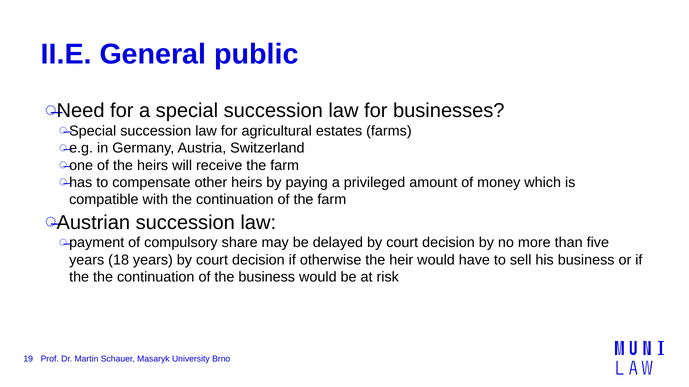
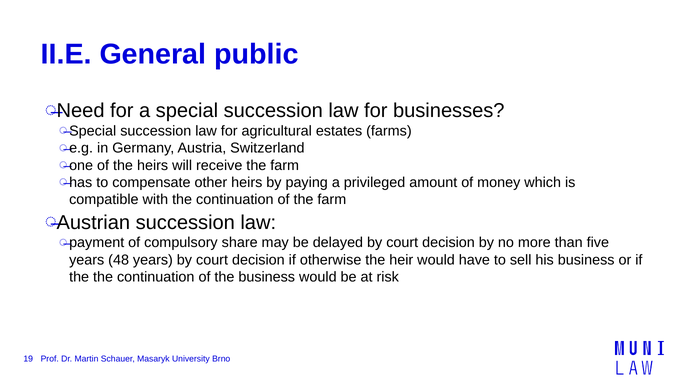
18: 18 -> 48 (119, 260)
